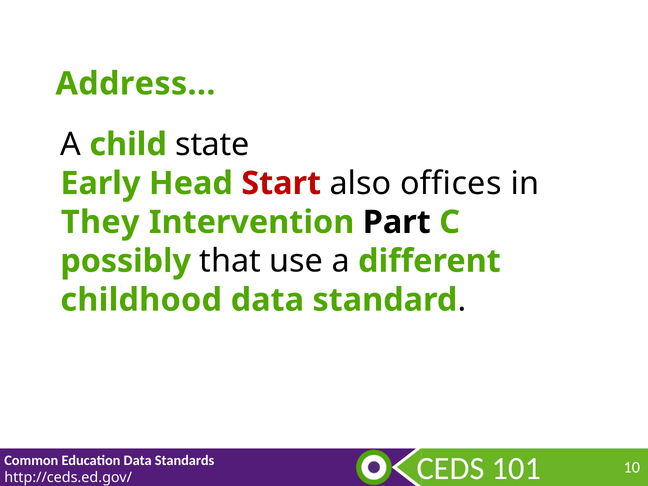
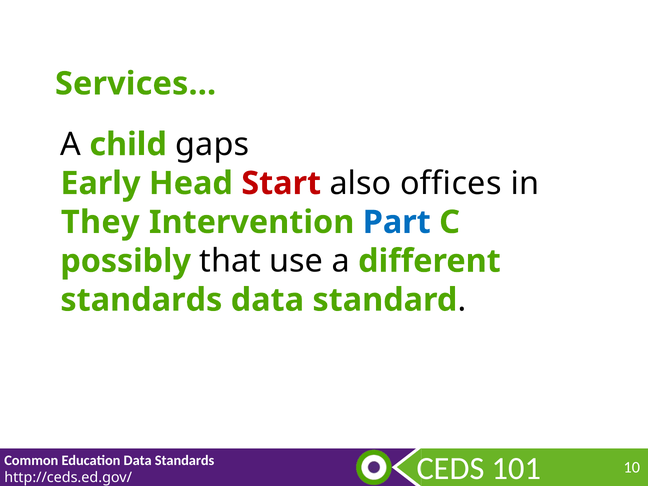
Address: Address -> Services (136, 84)
state: state -> gaps (212, 144)
Part colour: black -> blue (397, 222)
childhood: childhood -> standards (141, 300)
